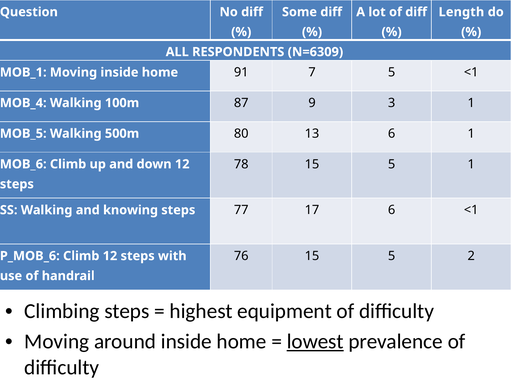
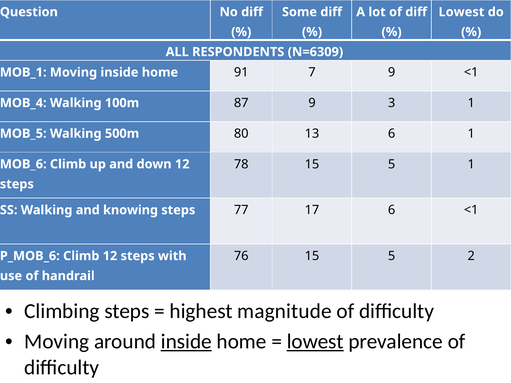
Length: Length -> Lowest (461, 12)
7 5: 5 -> 9 (392, 72)
equipment: equipment -> magnitude (284, 311)
inside underline: none -> present (186, 342)
